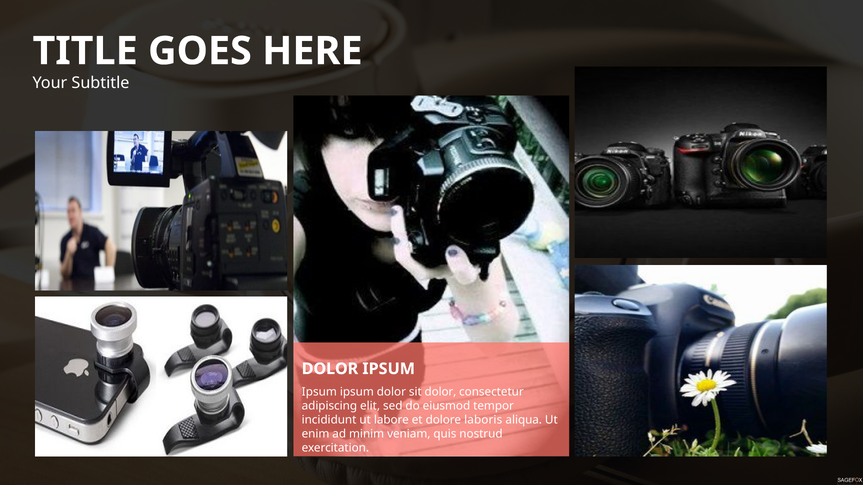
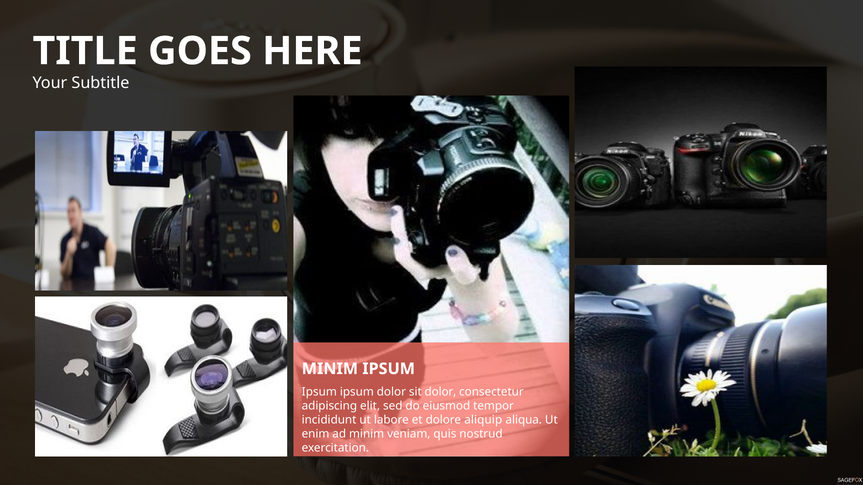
DOLOR: DOLOR -> MINIM (330, 369)
laboris: laboris -> aliquip (483, 420)
